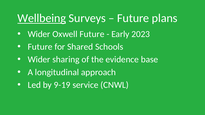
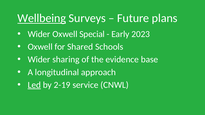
Oxwell Future: Future -> Special (92, 34)
Future: Future -> Oxwell (40, 47)
Led underline: none -> present (34, 85)
9-19: 9-19 -> 2-19 (62, 85)
